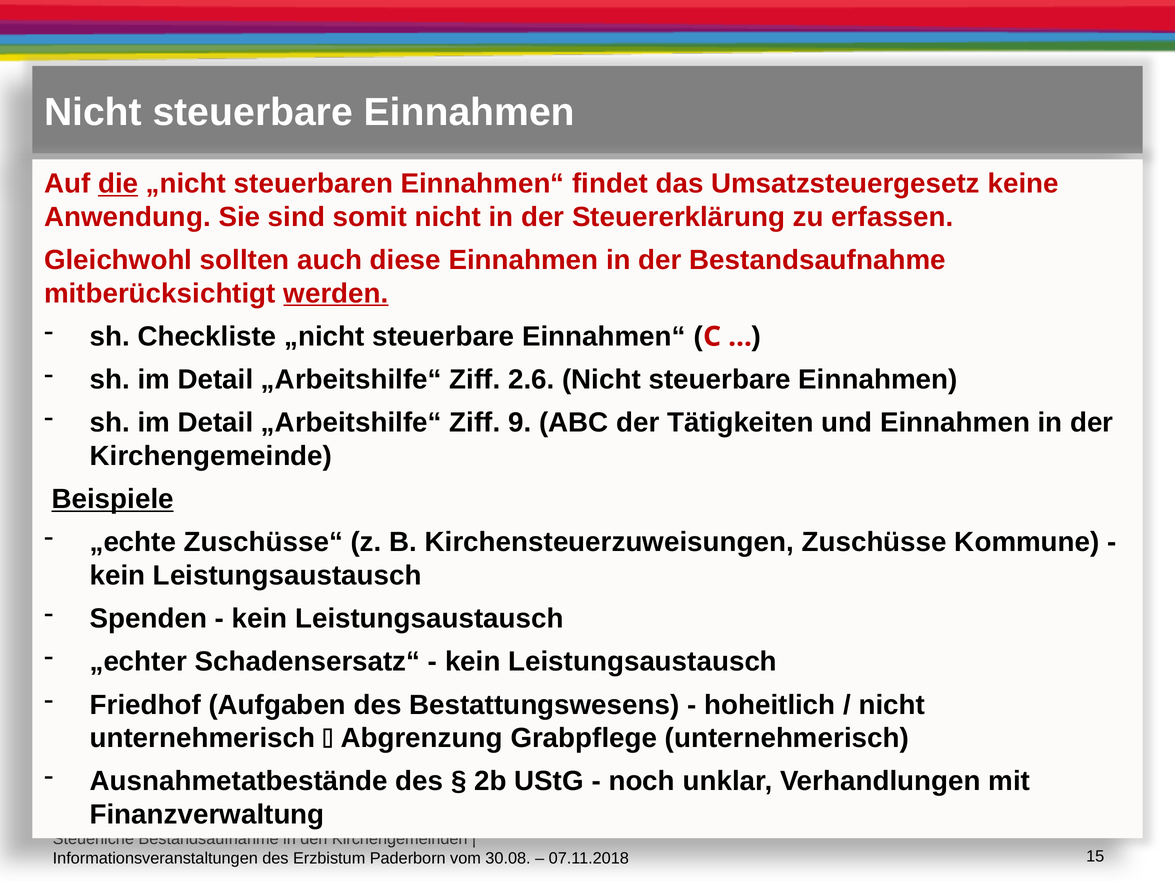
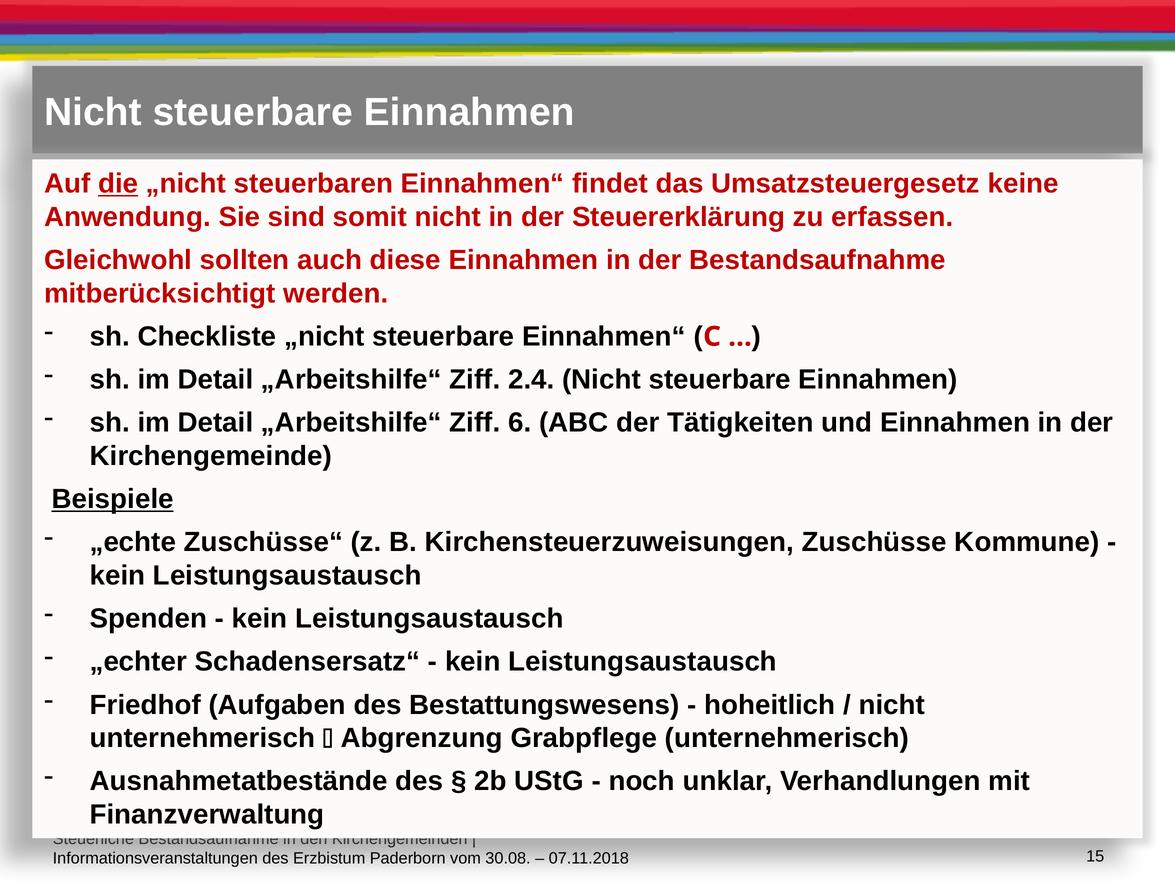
werden underline: present -> none (336, 294)
2.6: 2.6 -> 2.4 (531, 380)
9: 9 -> 6 (520, 423)
